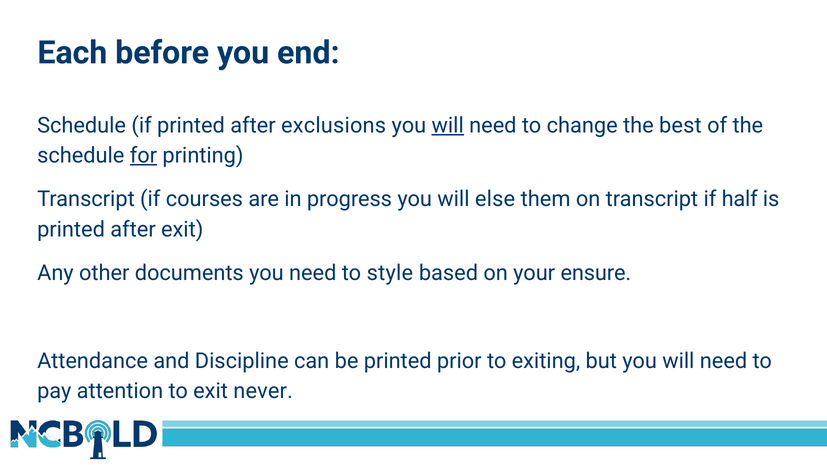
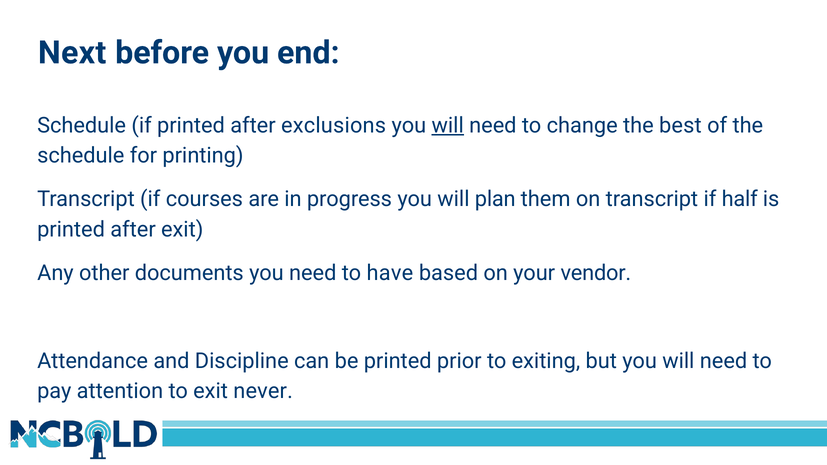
Each: Each -> Next (72, 53)
for underline: present -> none (143, 155)
else: else -> plan (495, 199)
style: style -> have (390, 273)
ensure: ensure -> vendor (596, 273)
